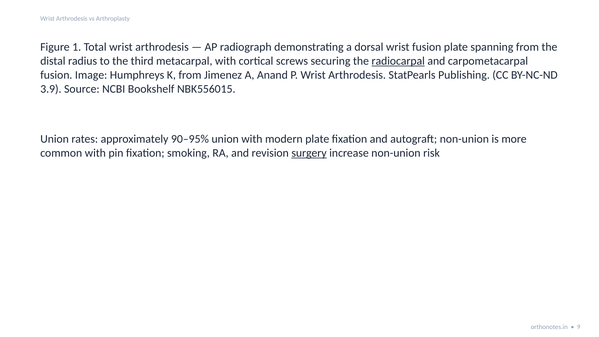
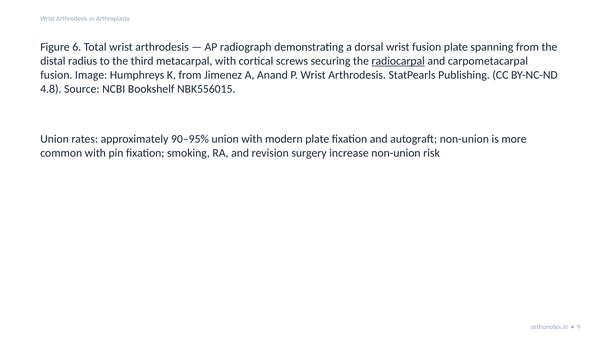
1: 1 -> 6 (77, 47)
3.9: 3.9 -> 4.8 (51, 89)
surgery underline: present -> none (309, 153)
